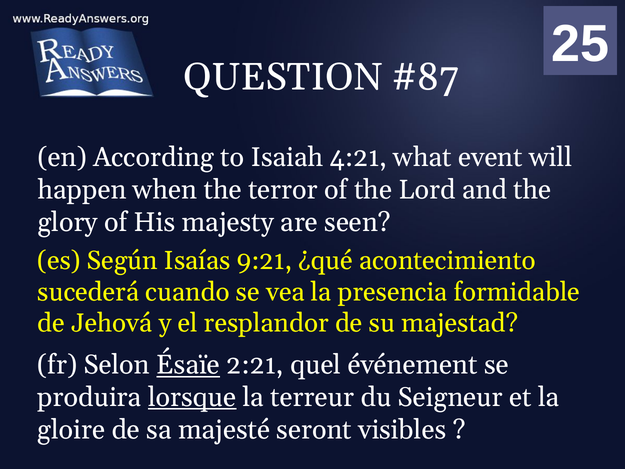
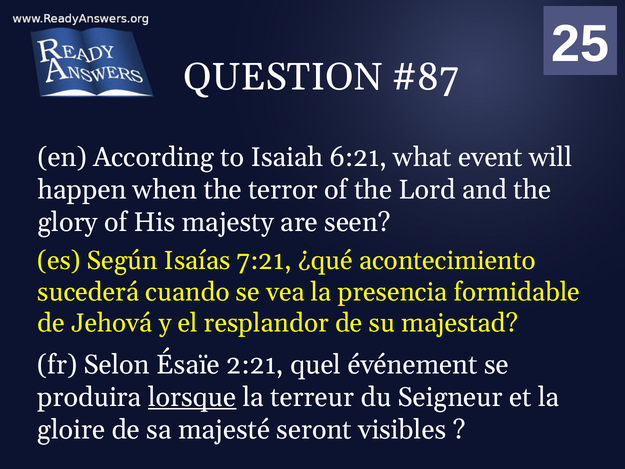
4:21: 4:21 -> 6:21 (358, 157)
9:21: 9:21 -> 7:21 (264, 261)
Ésaïe underline: present -> none (188, 365)
